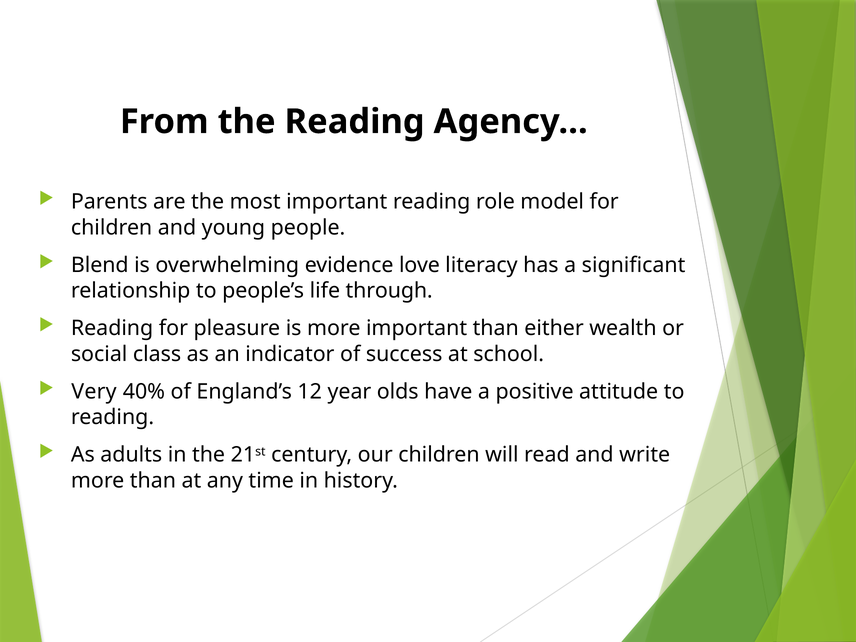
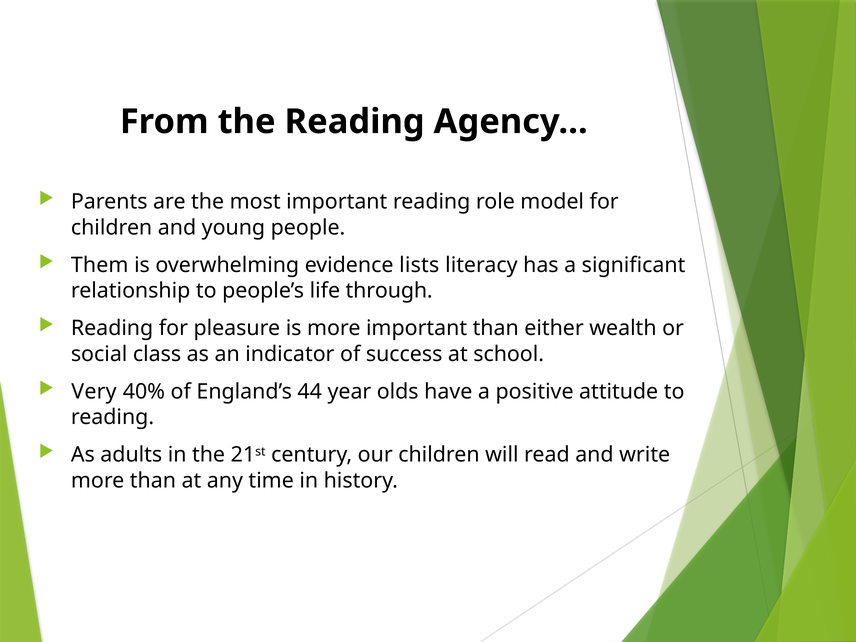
Blend: Blend -> Them (100, 265)
love: love -> lists (419, 265)
12: 12 -> 44 (310, 392)
